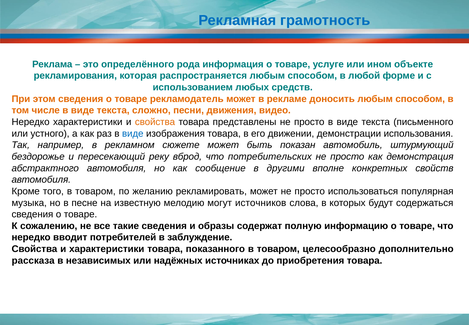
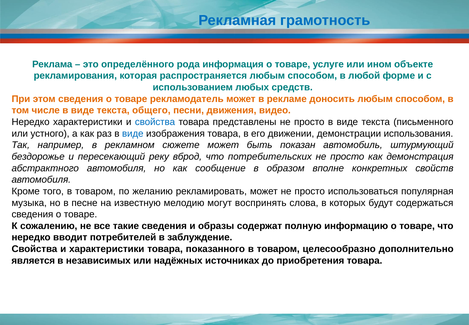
сложно: сложно -> общего (151, 110)
свойства colour: orange -> blue (155, 122)
другими: другими -> образом (286, 168)
источников: источников -> воспринять (261, 203)
рассказа: рассказа -> является (33, 260)
